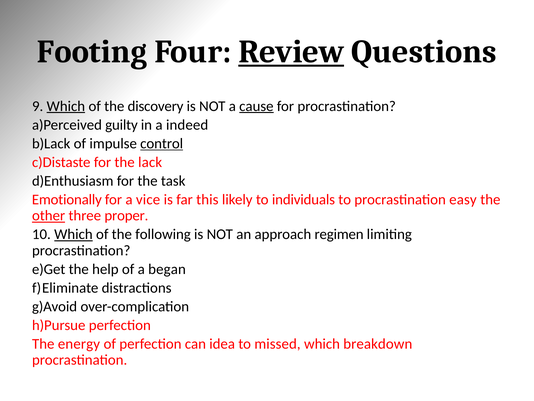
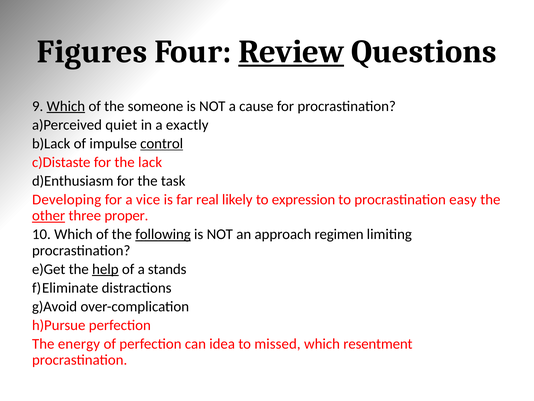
Footing: Footing -> Figures (92, 52)
discovery: discovery -> someone (155, 106)
cause underline: present -> none (256, 106)
guilty: guilty -> quiet (121, 125)
indeed: indeed -> exactly (187, 125)
Emotionally: Emotionally -> Developing (67, 199)
this: this -> real (207, 199)
individuals: individuals -> expression (304, 199)
Which underline: present -> none (73, 234)
following underline: none -> present (163, 234)
help underline: none -> present (105, 269)
began: began -> stands (167, 269)
breakdown: breakdown -> resentment (378, 343)
